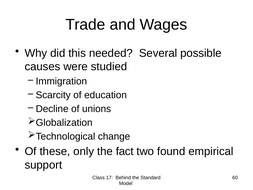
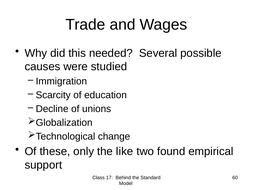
fact: fact -> like (125, 151)
